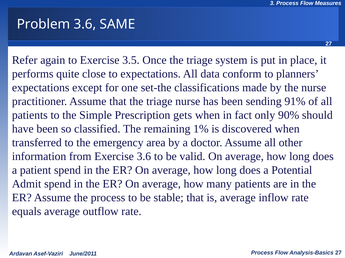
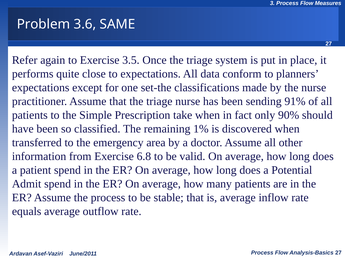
gets: gets -> take (183, 115)
Exercise 3.6: 3.6 -> 6.8 (144, 157)
